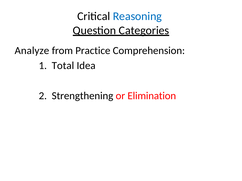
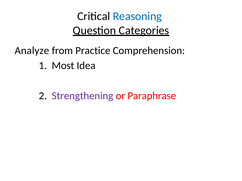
Total: Total -> Most (63, 66)
Strengthening colour: black -> purple (83, 96)
Elimination: Elimination -> Paraphrase (152, 96)
